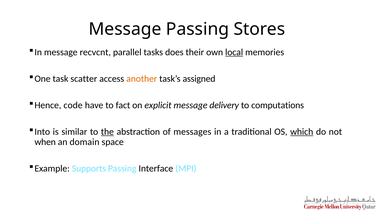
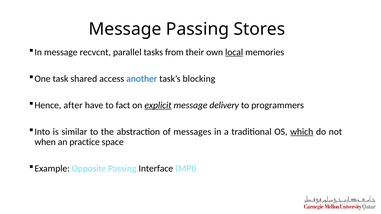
does: does -> from (174, 52)
scatter: scatter -> shared (84, 79)
another colour: orange -> blue (142, 79)
assigned: assigned -> blocking (199, 79)
code: code -> after (73, 105)
explicit underline: none -> present (158, 105)
computations: computations -> programmers (278, 105)
the underline: present -> none (107, 132)
domain: domain -> practice (85, 142)
Supports: Supports -> Opposite (89, 169)
